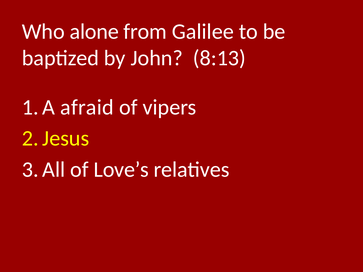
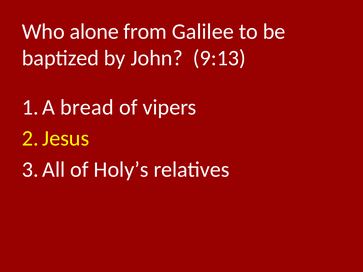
8:13: 8:13 -> 9:13 (219, 58)
afraid: afraid -> bread (87, 107)
Love’s: Love’s -> Holy’s (121, 170)
